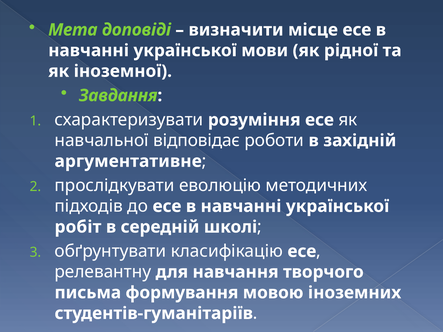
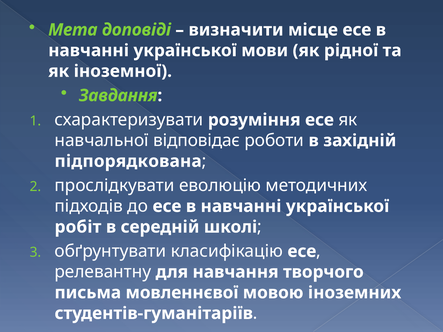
аргументативне: аргументативне -> підпорядкована (128, 161)
формування: формування -> мовленнєвої (182, 293)
